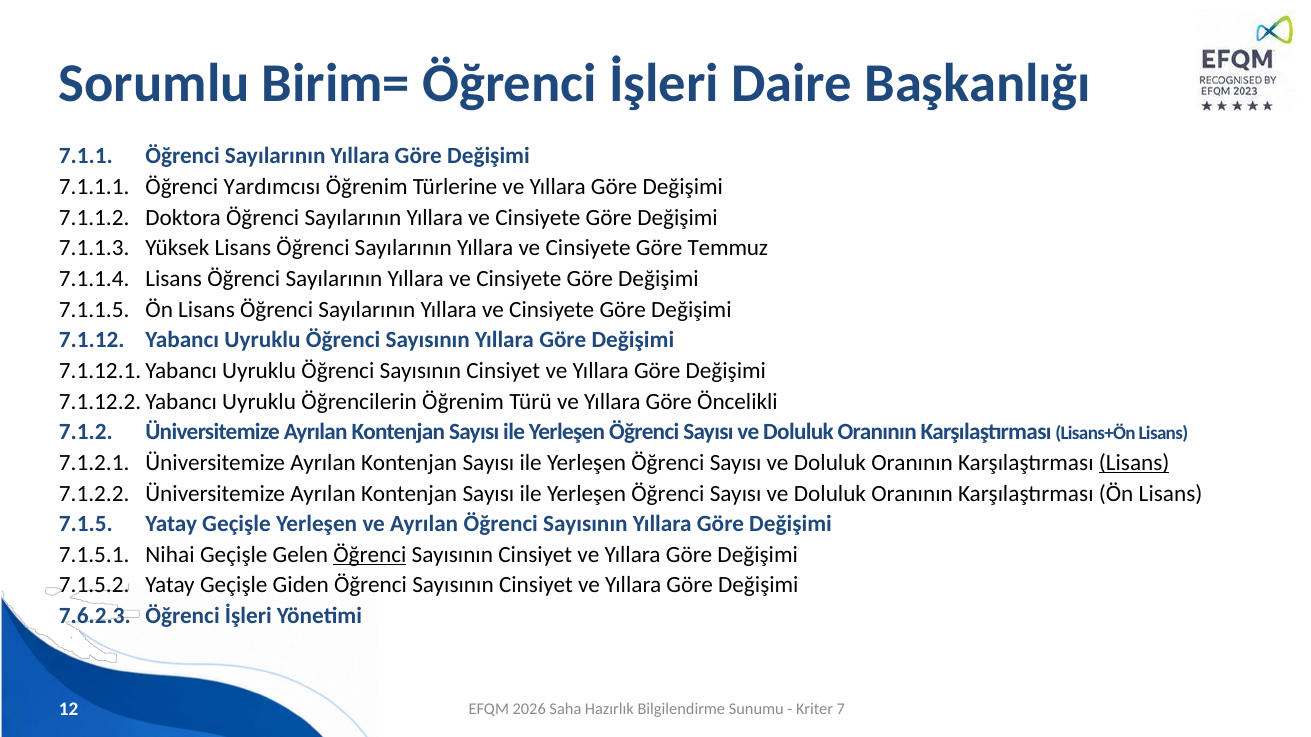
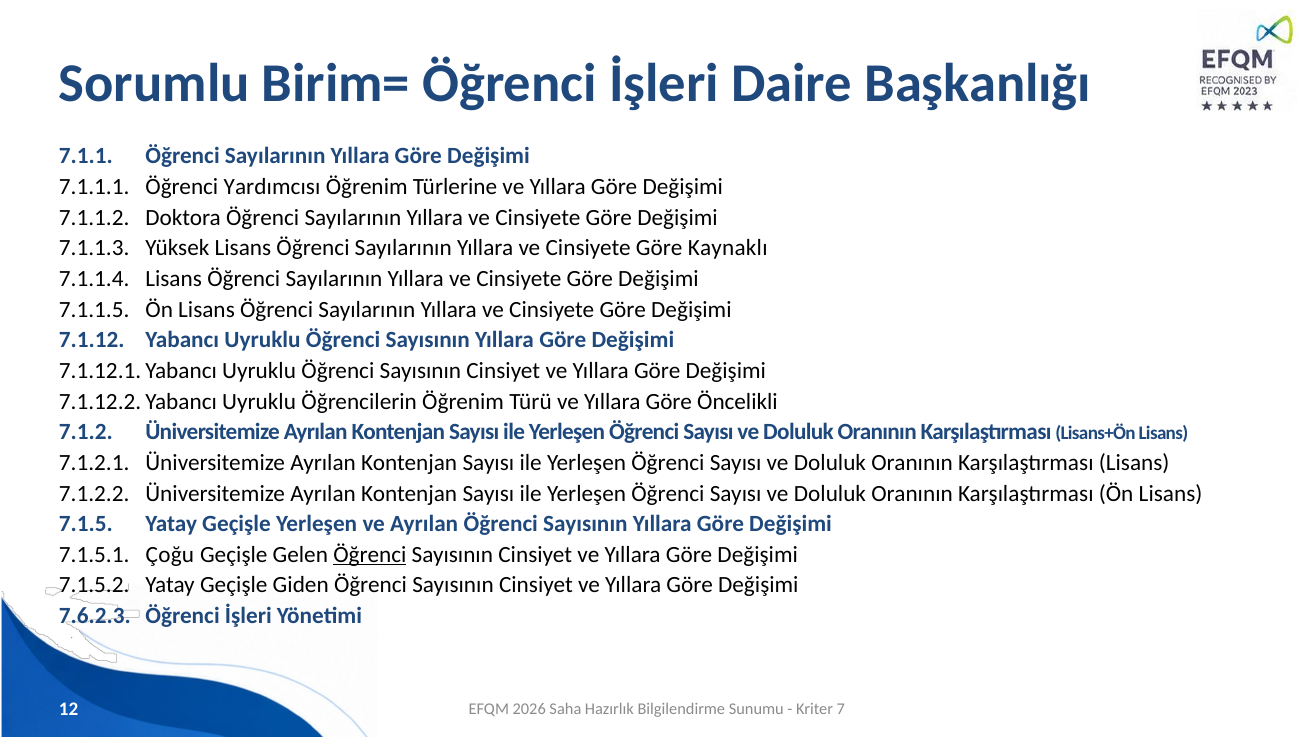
Temmuz: Temmuz -> Kaynaklı (728, 248)
Lisans underline: present -> none (1134, 463)
Nihai: Nihai -> Çoğu (170, 555)
